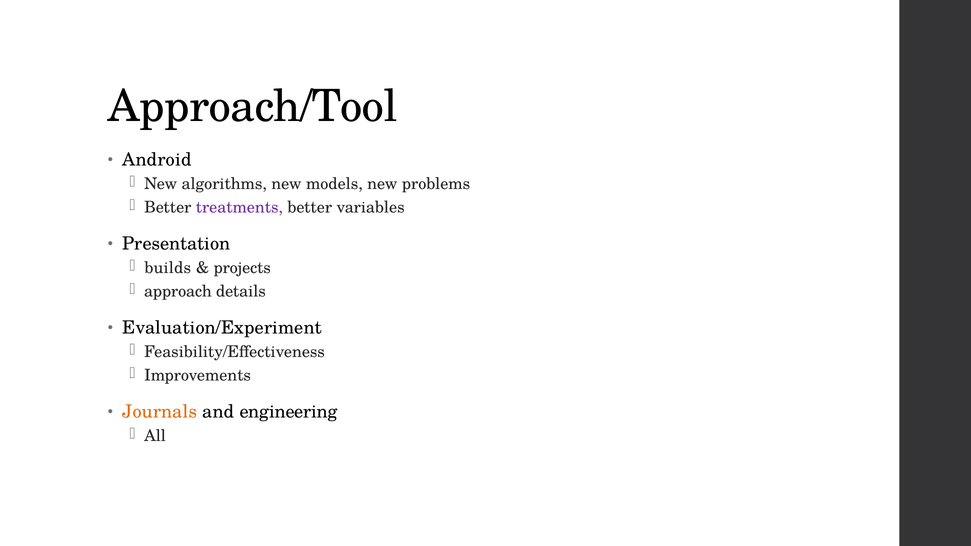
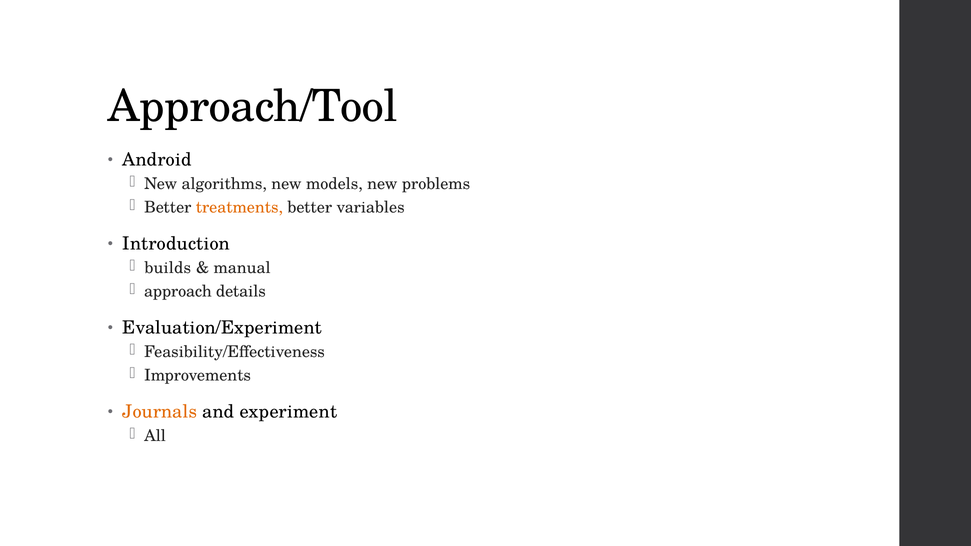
treatments colour: purple -> orange (239, 207)
Presentation: Presentation -> Introduction (176, 244)
projects: projects -> manual (242, 268)
engineering: engineering -> experiment (288, 412)
